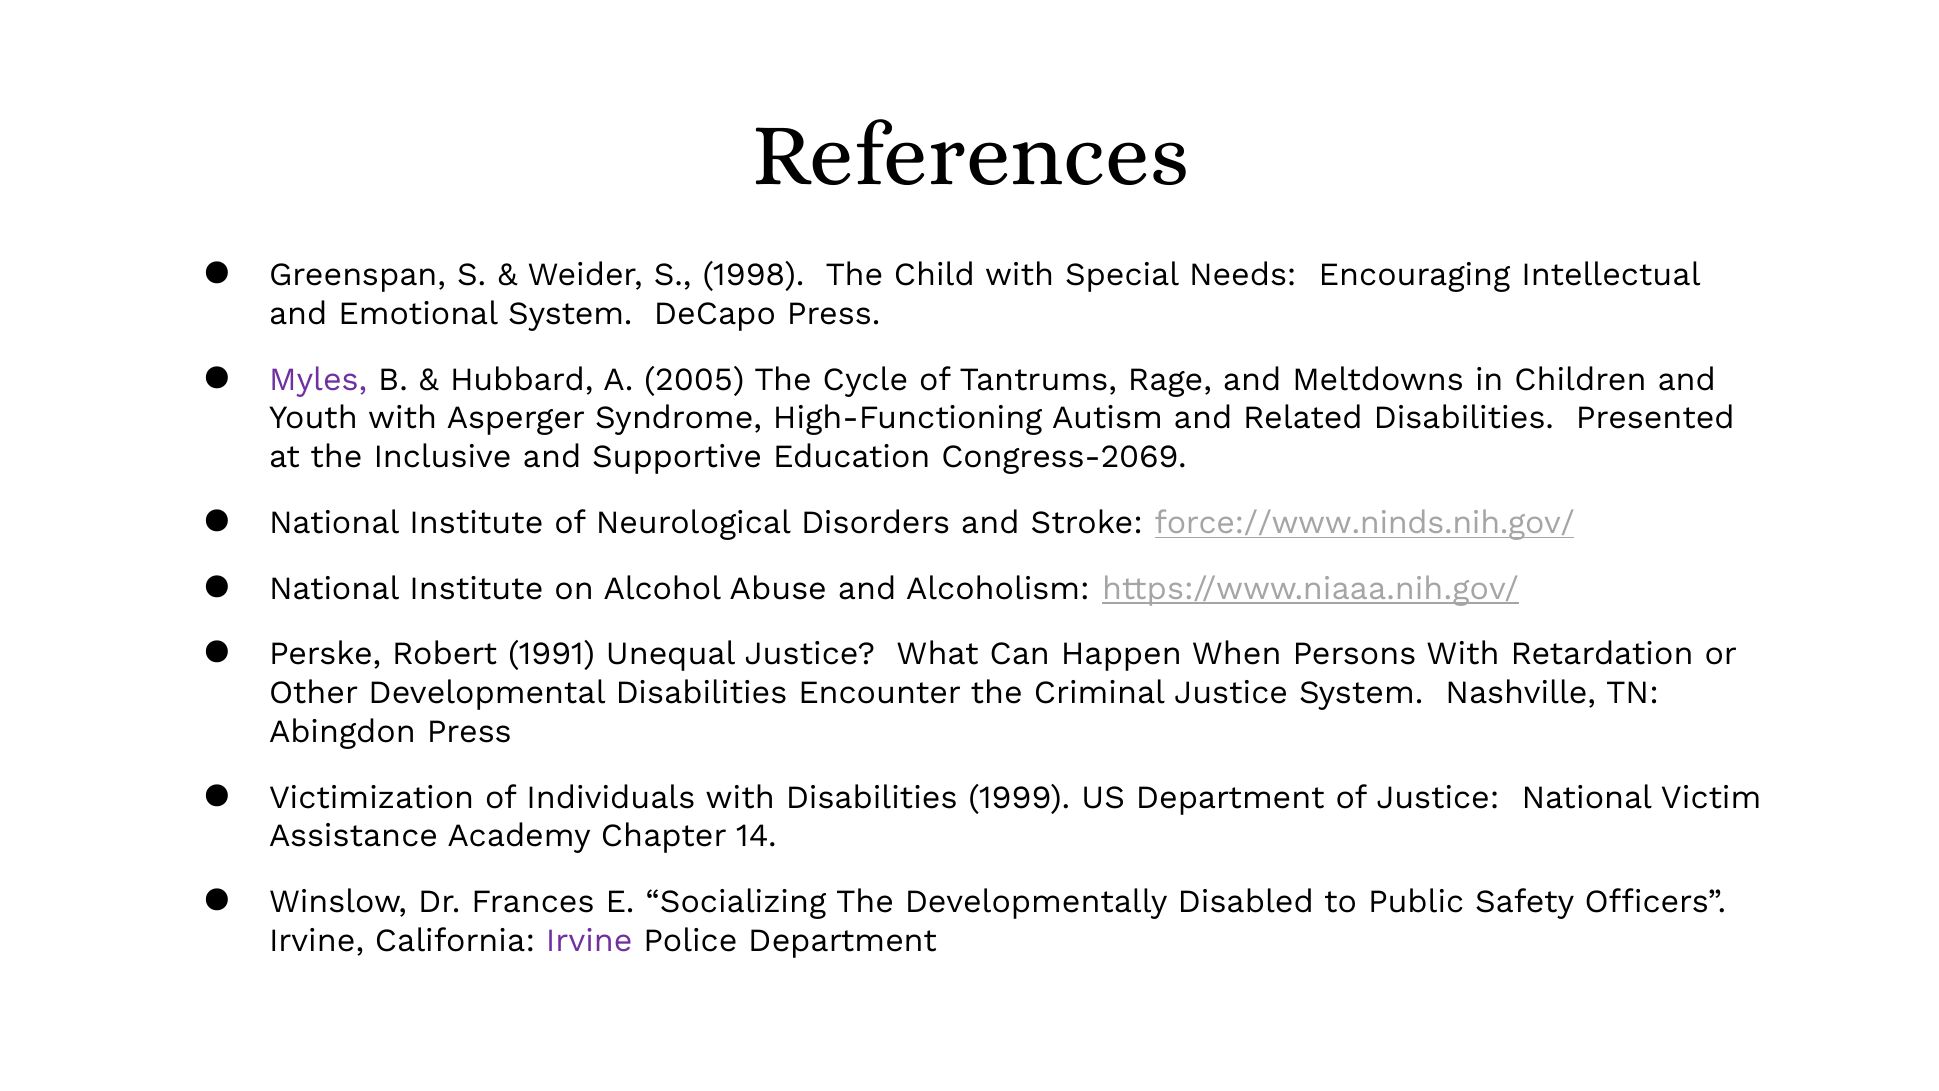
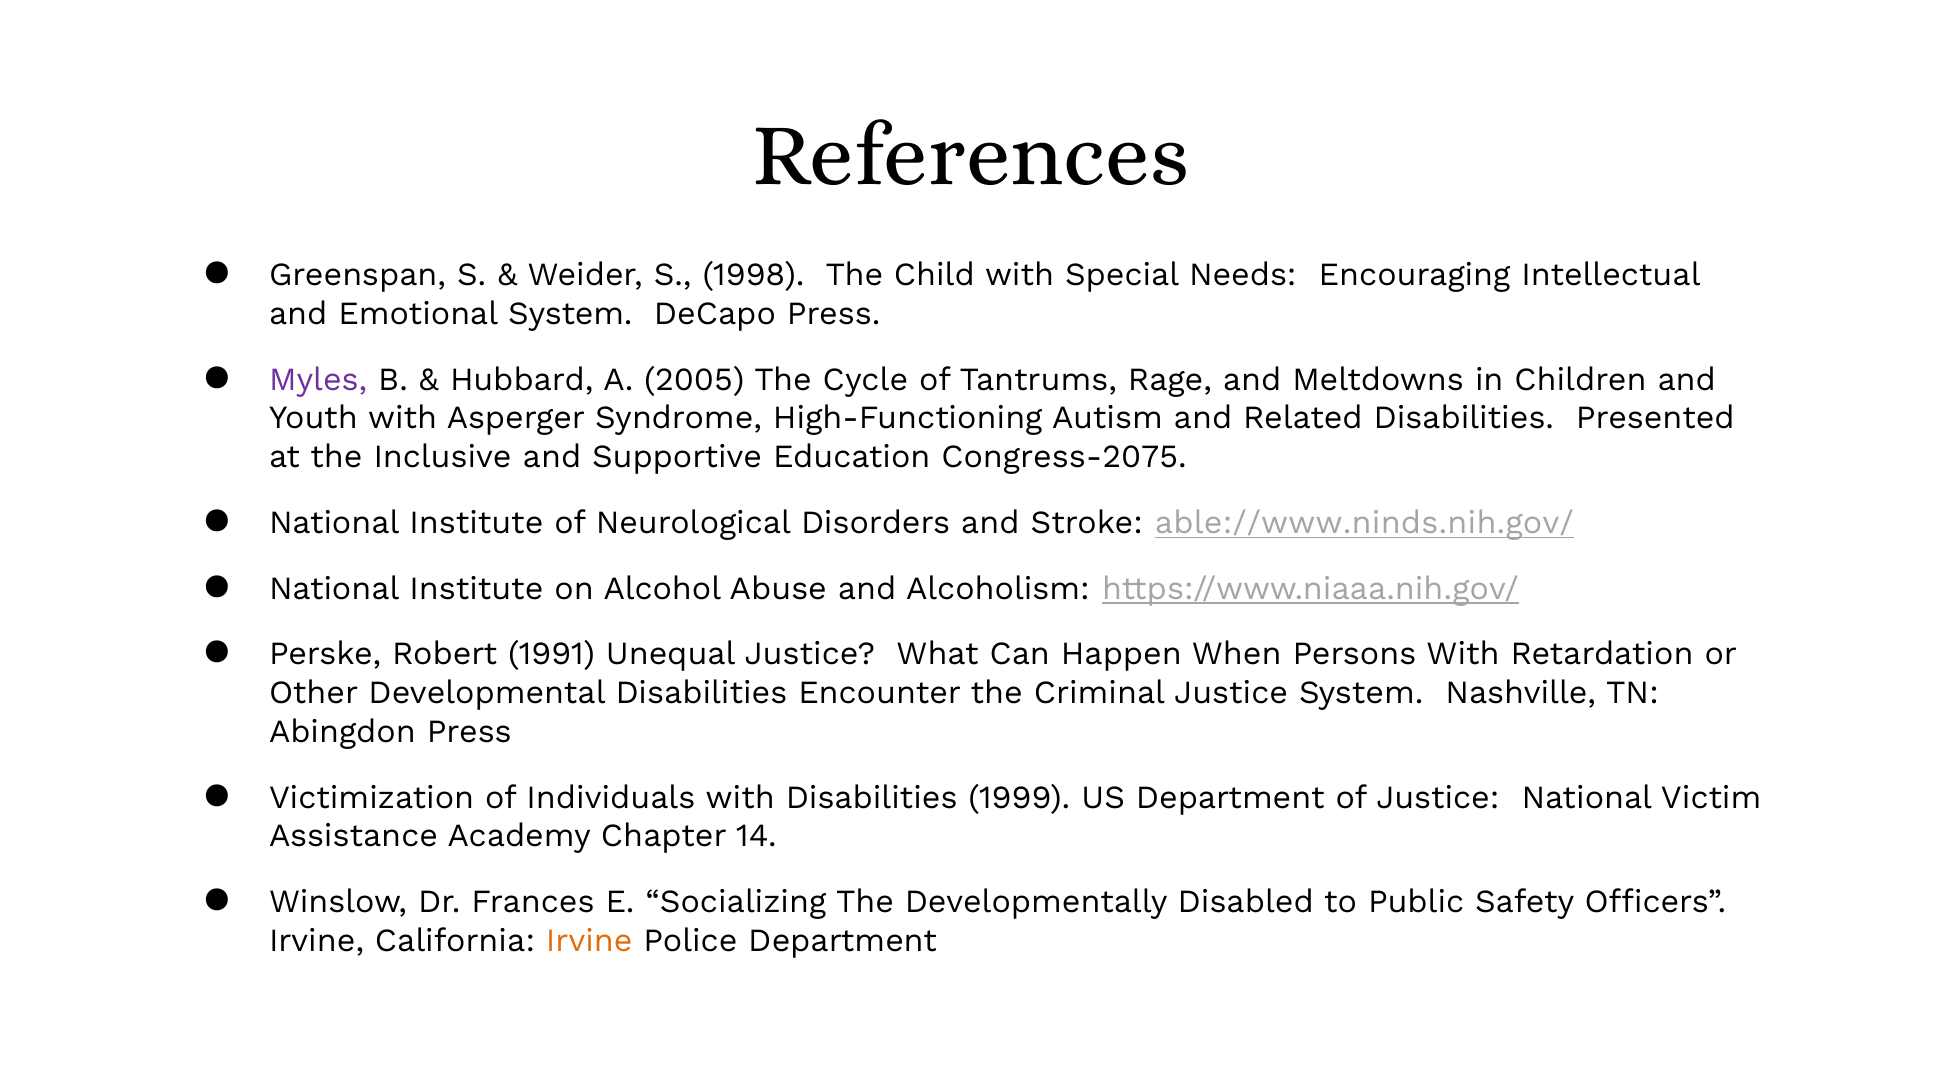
Congress-2069: Congress-2069 -> Congress-2075 (1064, 457)
force://www.ninds.nih.gov/: force://www.ninds.nih.gov/ -> able://www.ninds.nih.gov/ (1364, 523)
Irvine colour: purple -> orange (589, 941)
